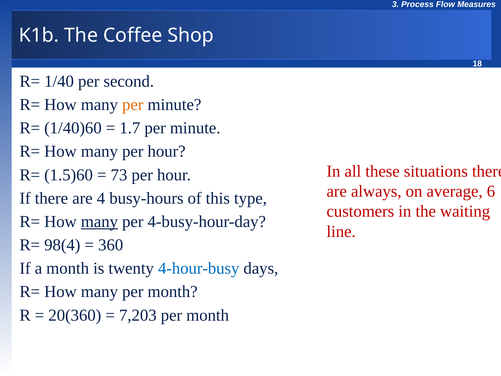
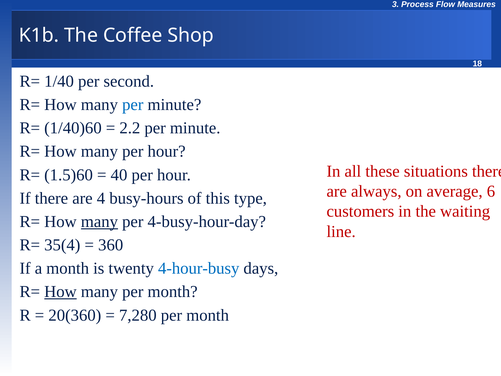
per colour: orange -> blue (133, 105)
1.7: 1.7 -> 2.2 (130, 128)
73: 73 -> 40 (119, 175)
98(4: 98(4 -> 35(4 (62, 245)
How underline: none -> present (60, 292)
7,203: 7,203 -> 7,280 (138, 315)
